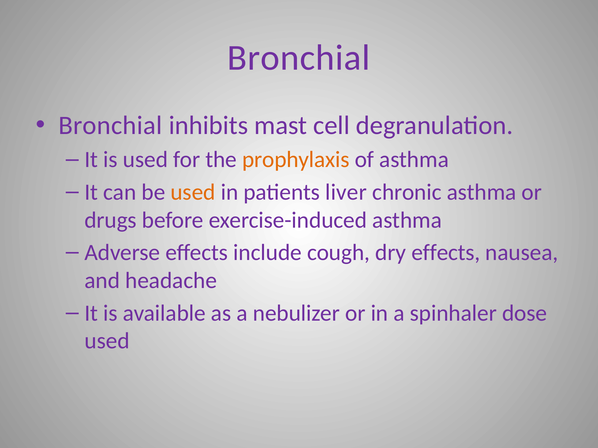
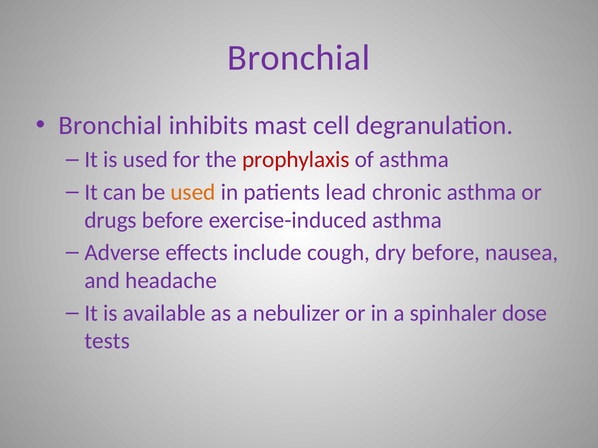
prophylaxis colour: orange -> red (296, 160)
liver: liver -> lead (346, 192)
dry effects: effects -> before (446, 253)
used: used -> tests (107, 341)
